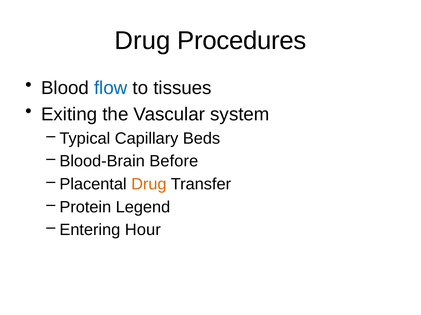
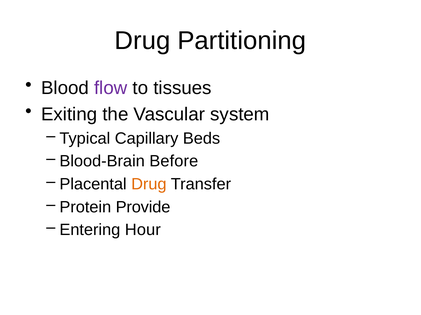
Procedures: Procedures -> Partitioning (242, 41)
flow colour: blue -> purple (111, 88)
Legend: Legend -> Provide (143, 208)
